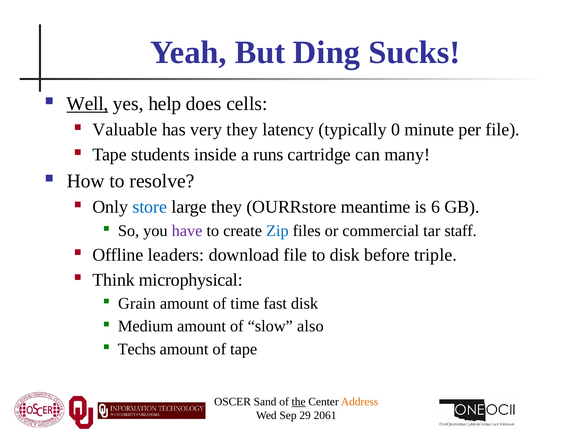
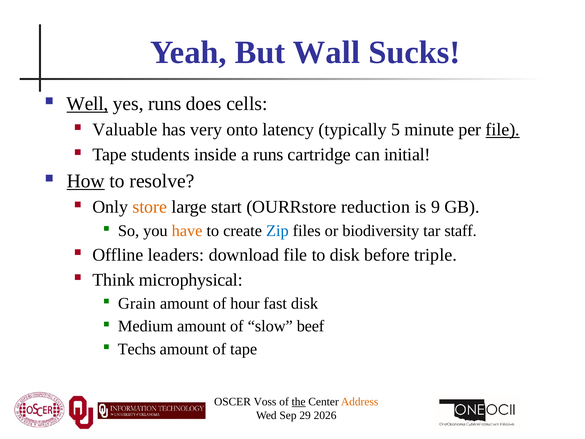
Ding: Ding -> Wall (327, 52)
yes help: help -> runs (165, 104)
very they: they -> onto (242, 130)
0: 0 -> 5 (396, 130)
file underline: none -> present (503, 130)
many: many -> initial (407, 155)
How underline: none -> present (86, 181)
store colour: blue -> orange (150, 207)
large they: they -> start (227, 207)
meantime: meantime -> reduction (376, 207)
6: 6 -> 9 (435, 207)
have colour: purple -> orange (187, 231)
commercial: commercial -> biodiversity (381, 231)
time: time -> hour (245, 303)
also: also -> beef (311, 326)
Sand: Sand -> Voss (265, 401)
2061: 2061 -> 2026 (325, 415)
